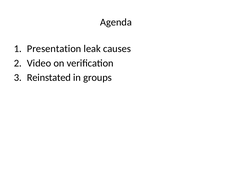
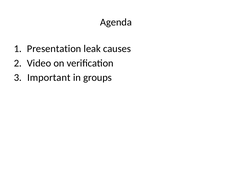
Reinstated: Reinstated -> Important (49, 78)
